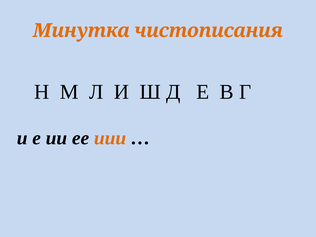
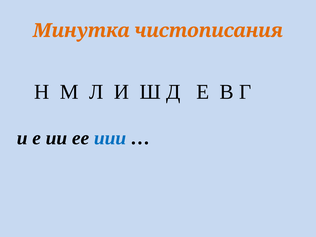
иии colour: orange -> blue (110, 138)
